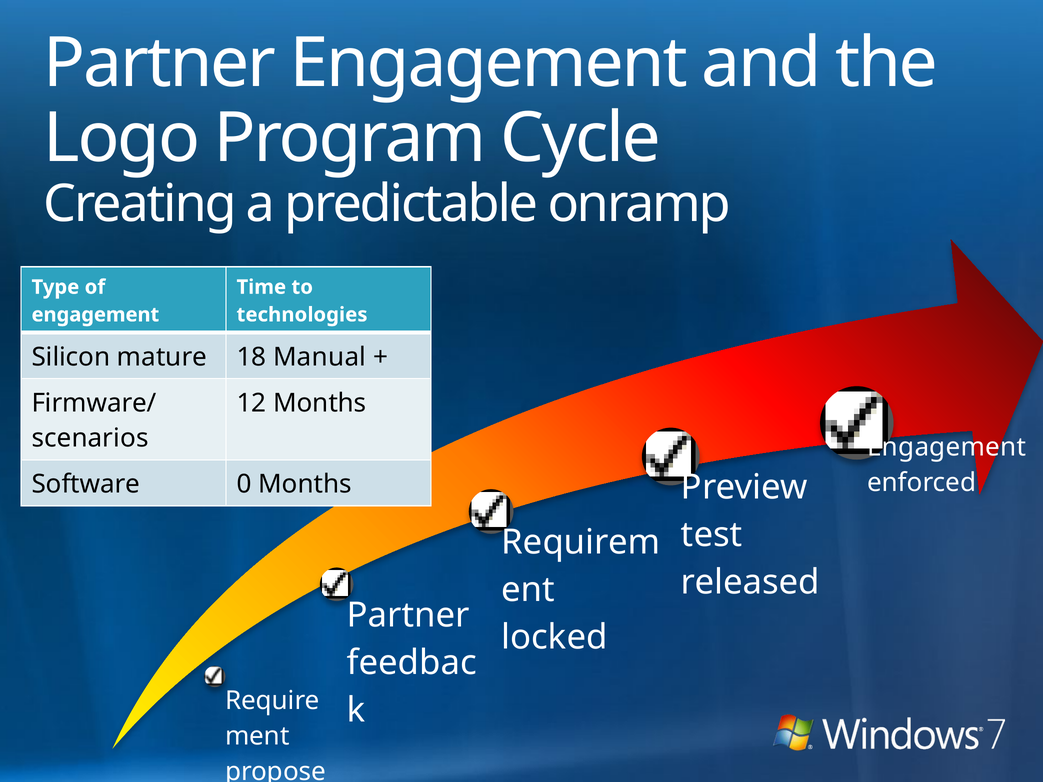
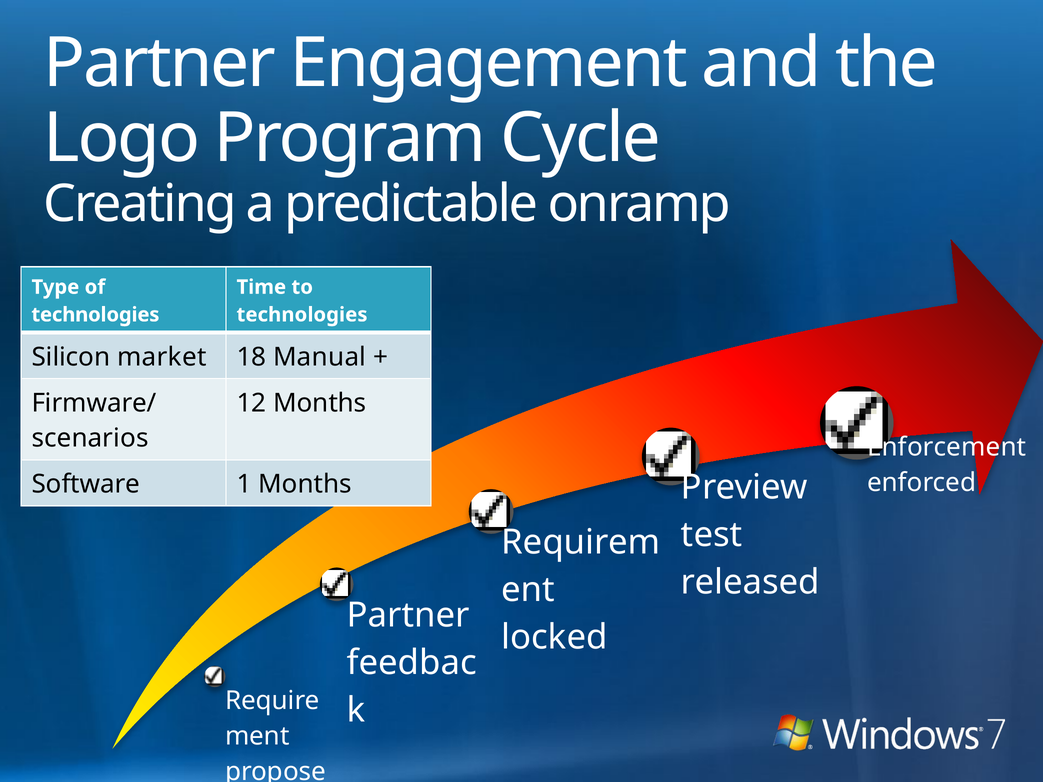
engagement: engagement -> technologies (95, 315)
mature: mature -> market (162, 357)
Engagement: Engagement -> Enforcement (947, 447)
0: 0 -> 1 (244, 484)
